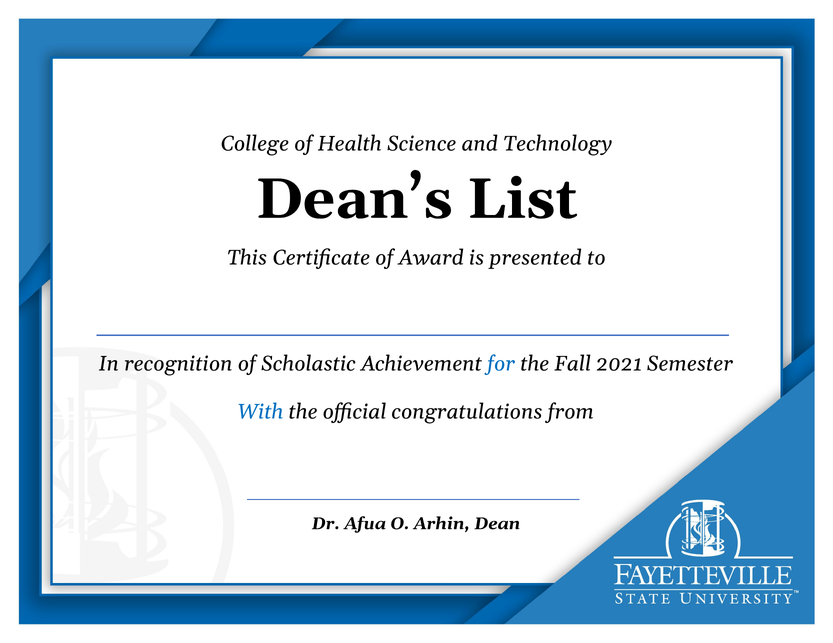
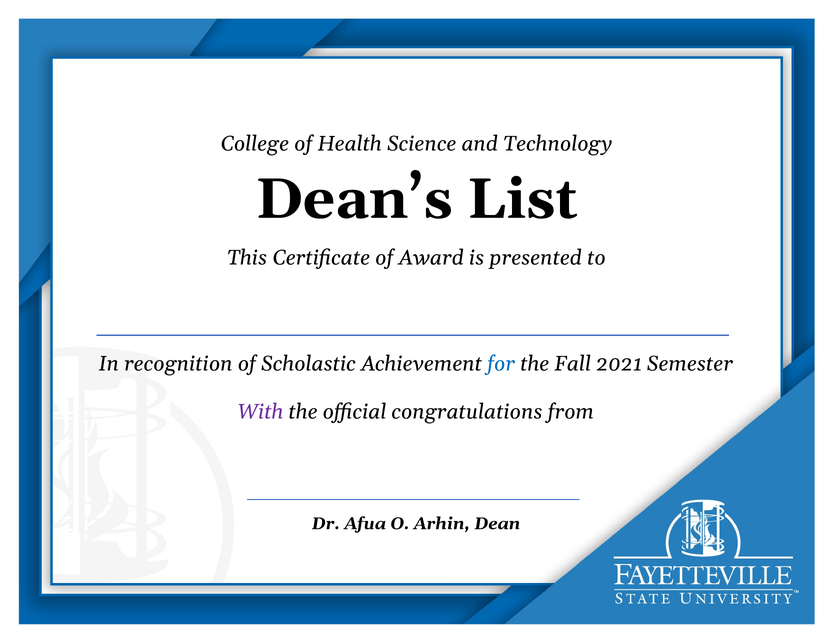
With colour: blue -> purple (260, 412)
